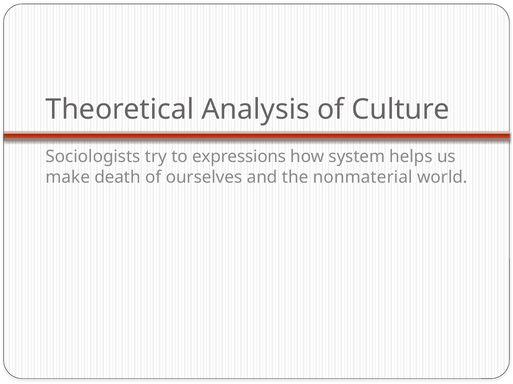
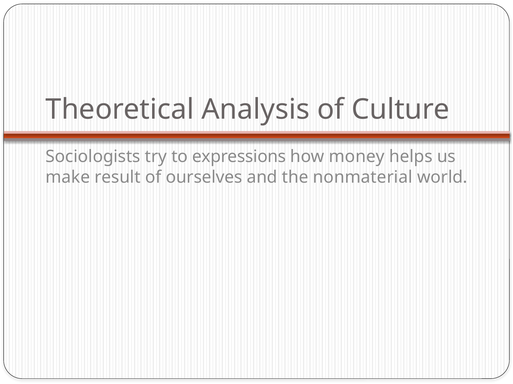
system: system -> money (357, 157)
death: death -> result (117, 178)
